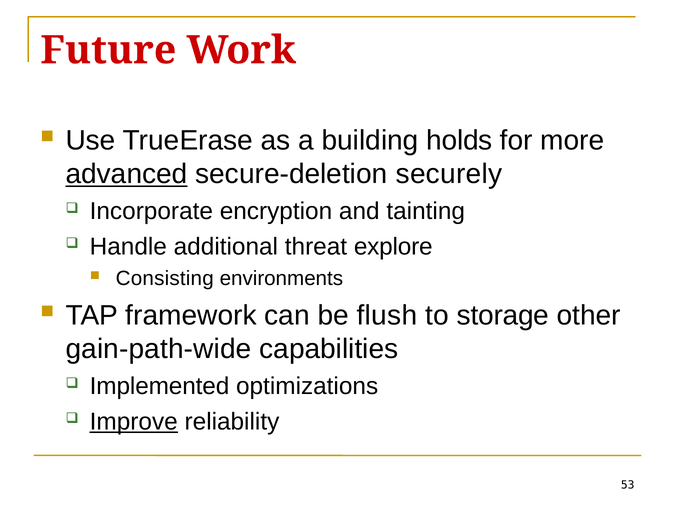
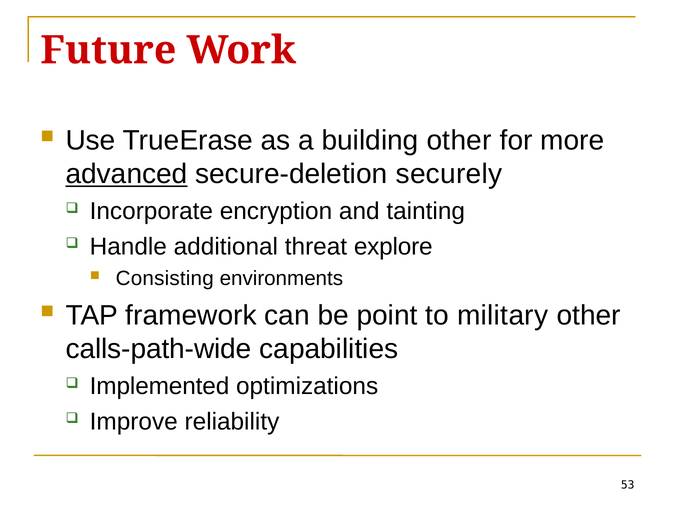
building holds: holds -> other (459, 140)
flush: flush -> point (387, 315)
storage: storage -> military (503, 315)
gain-path-wide: gain-path-wide -> calls-path-wide (159, 349)
Improve underline: present -> none (134, 422)
